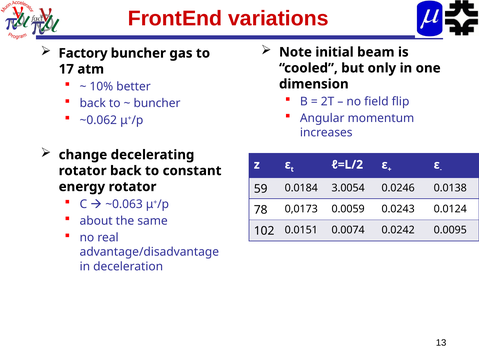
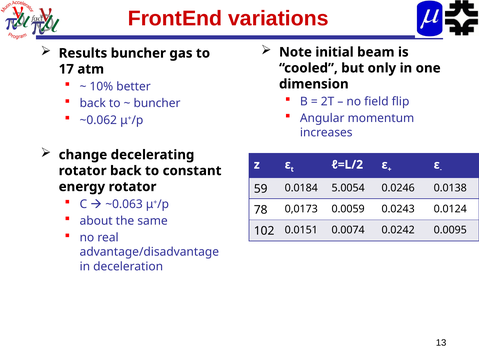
Factory: Factory -> Results (83, 53)
3.0054: 3.0054 -> 5.0054 (348, 188)
